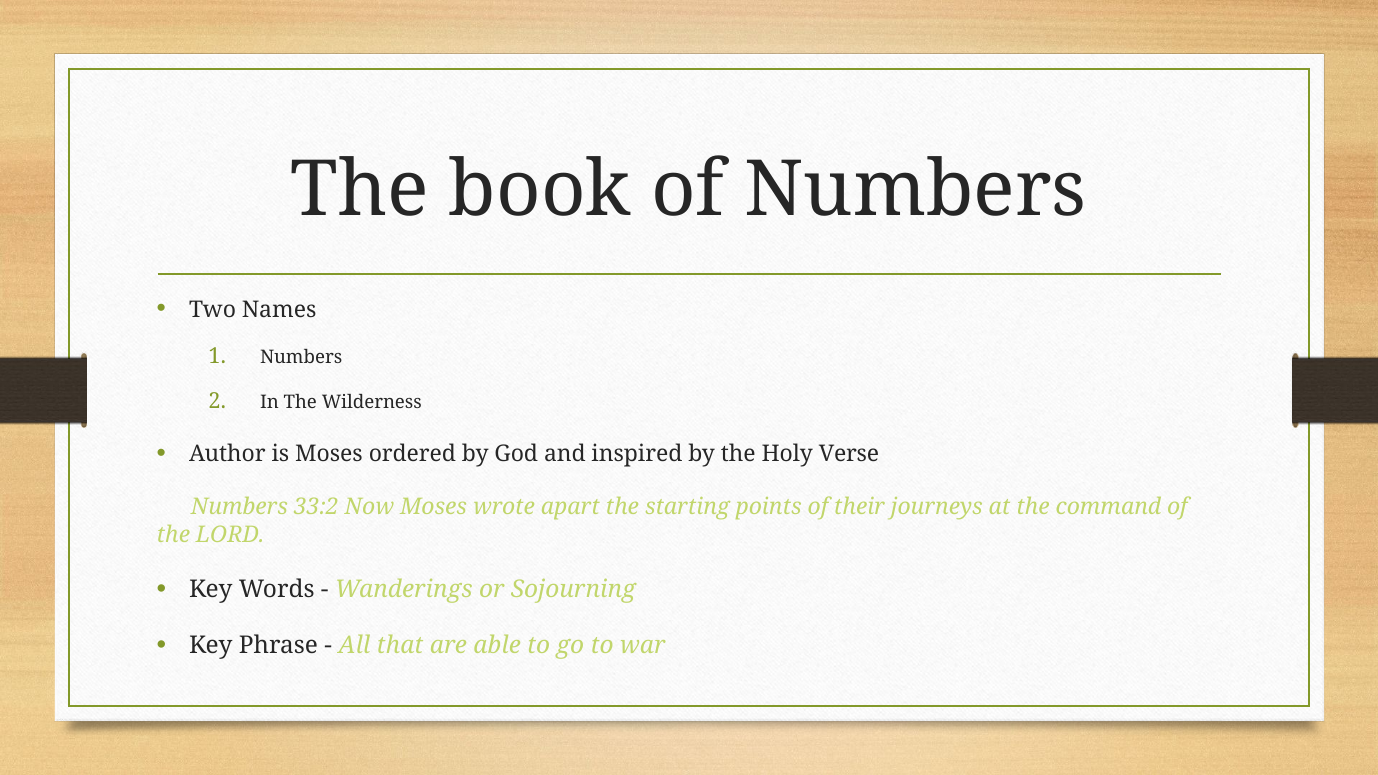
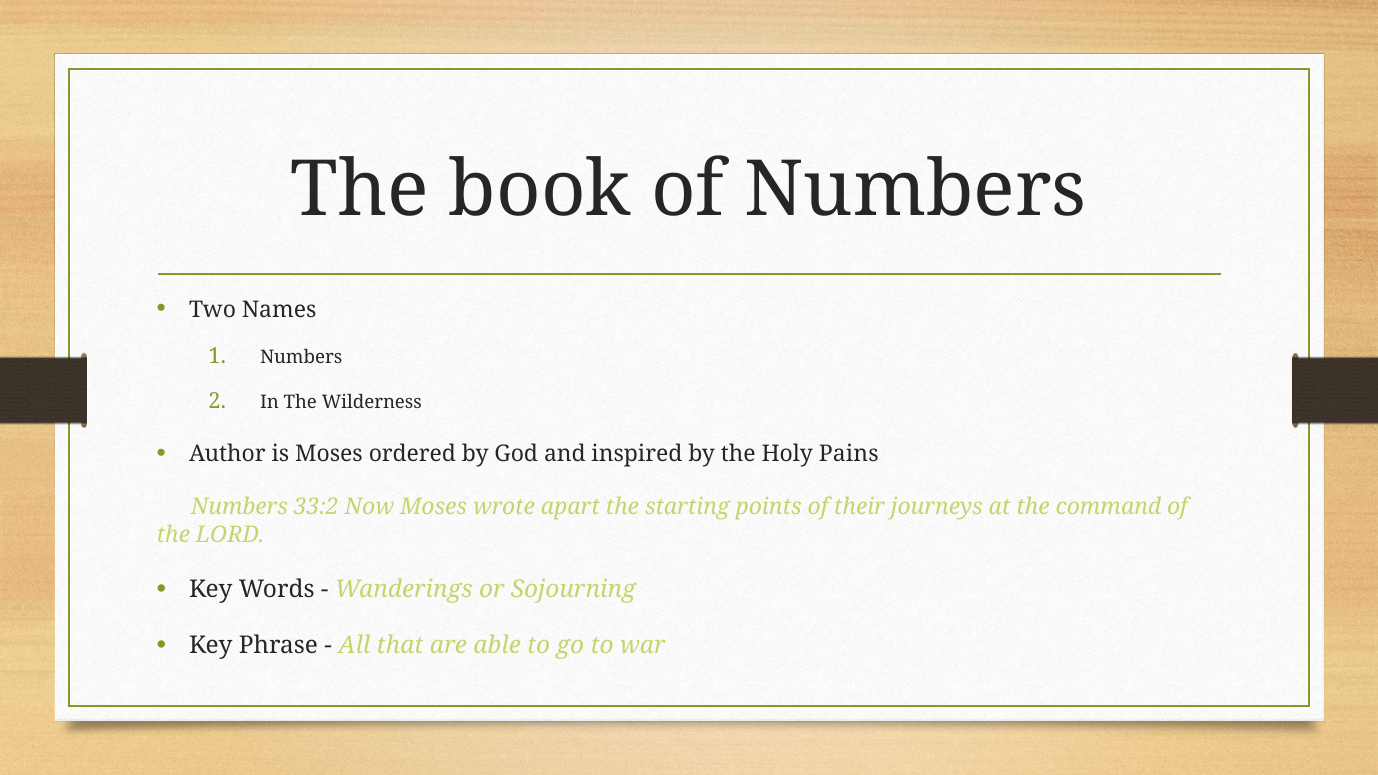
Verse: Verse -> Pains (849, 454)
